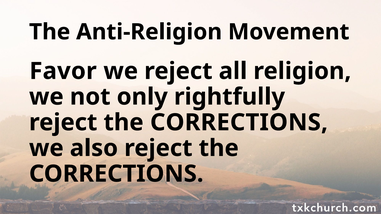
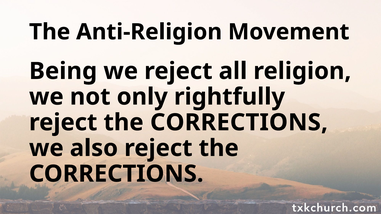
Favor: Favor -> Being (63, 71)
